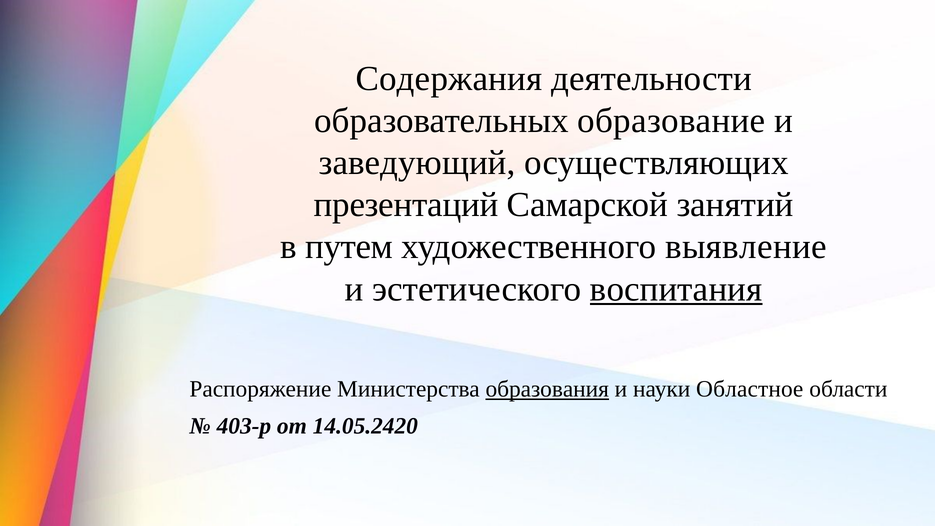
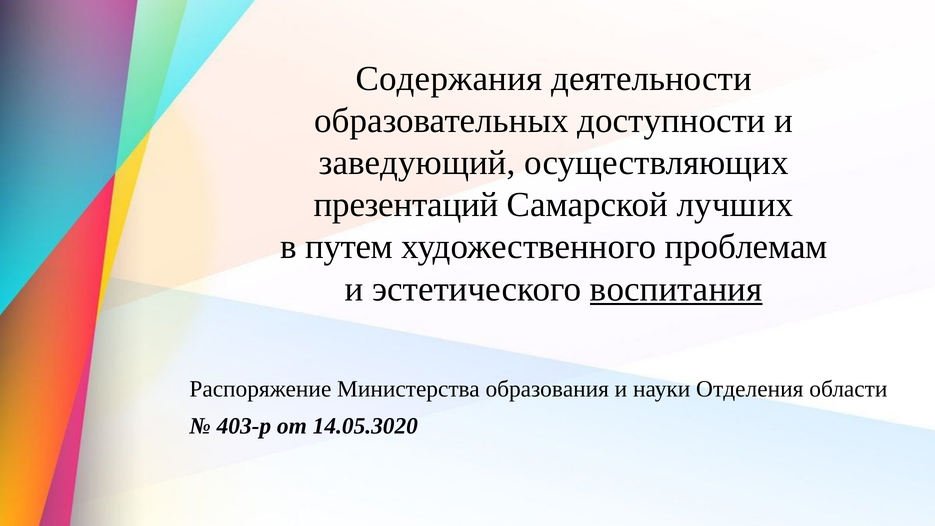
образование: образование -> доступности (672, 121)
занятий: занятий -> лучших (735, 205)
выявление: выявление -> проблемам (746, 247)
образования underline: present -> none (547, 389)
Областное: Областное -> Отделения (750, 389)
14.05.2420: 14.05.2420 -> 14.05.3020 (365, 426)
